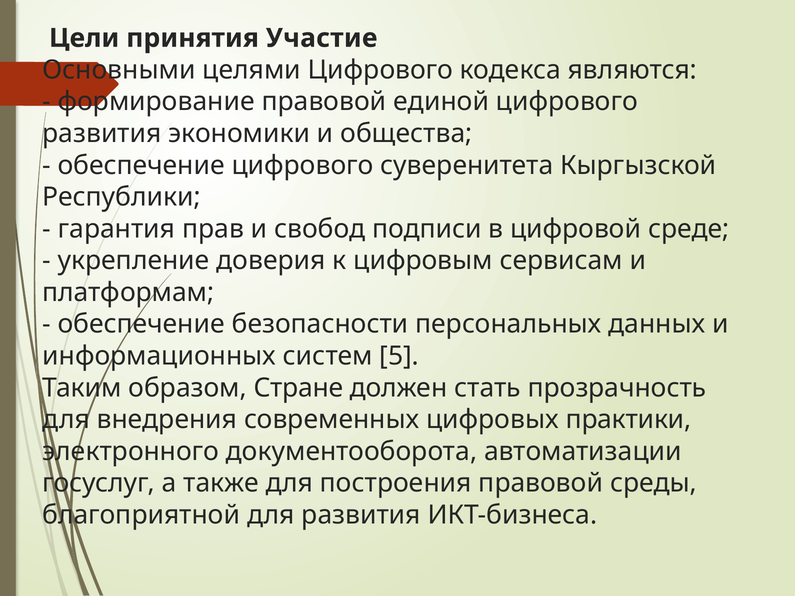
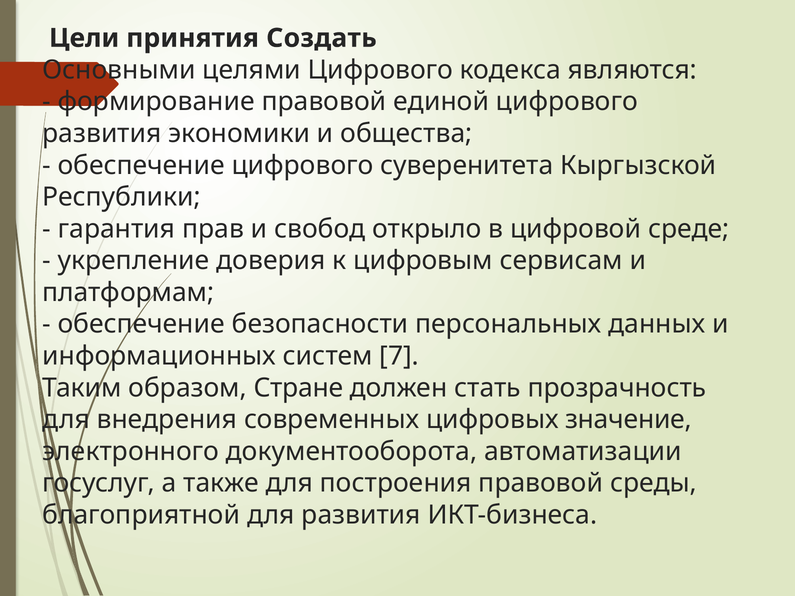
Участие: Участие -> Создать (322, 38)
подписи: подписи -> открыло (427, 229)
5: 5 -> 7 (399, 356)
практики: практики -> значение (629, 420)
